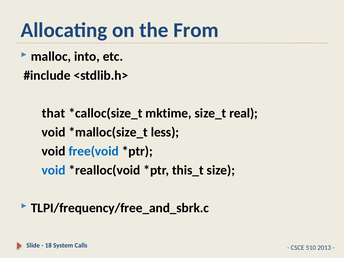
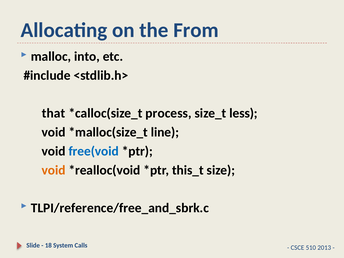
mktime: mktime -> process (168, 113)
real: real -> less (243, 113)
less: less -> line (165, 132)
void colour: blue -> orange (54, 170)
TLPI/frequency/free_and_sbrk.c: TLPI/frequency/free_and_sbrk.c -> TLPI/reference/free_and_sbrk.c (120, 208)
